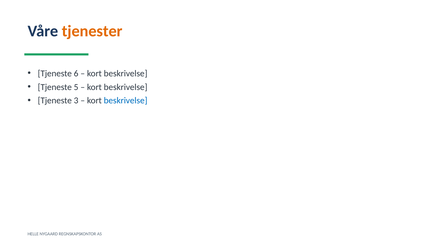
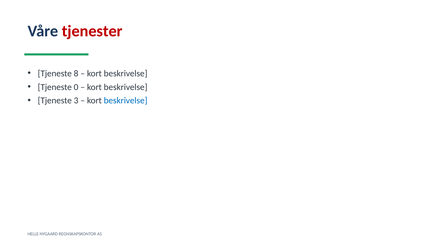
tjenester colour: orange -> red (92, 31)
6: 6 -> 8 (76, 74)
5: 5 -> 0 (76, 87)
